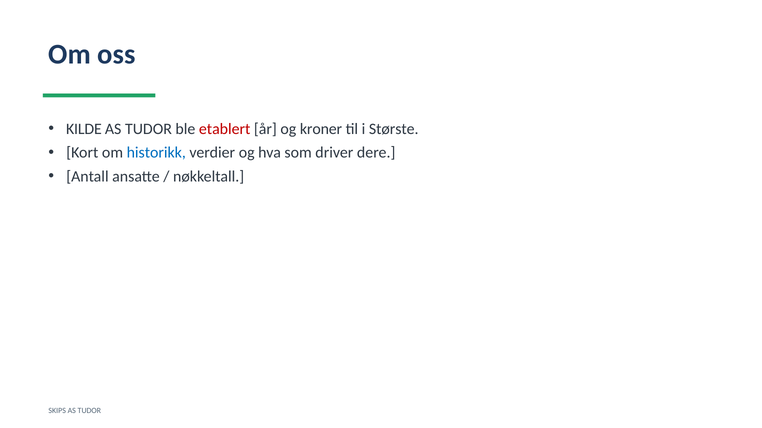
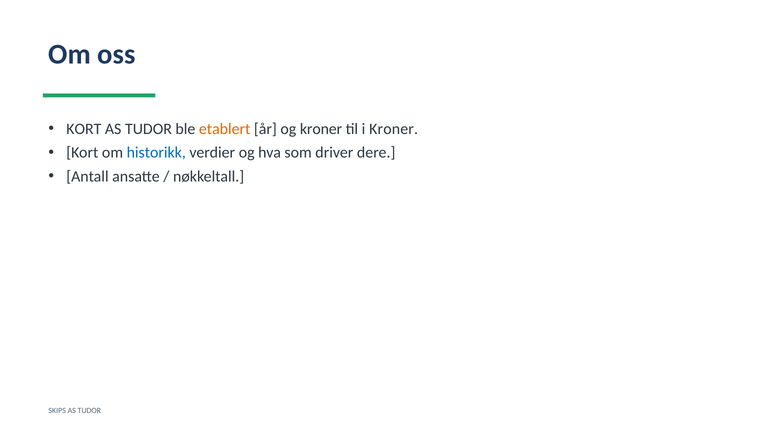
KILDE: KILDE -> KORT (84, 129)
etablert colour: red -> orange (225, 129)
i Største: Største -> Kroner (394, 129)
